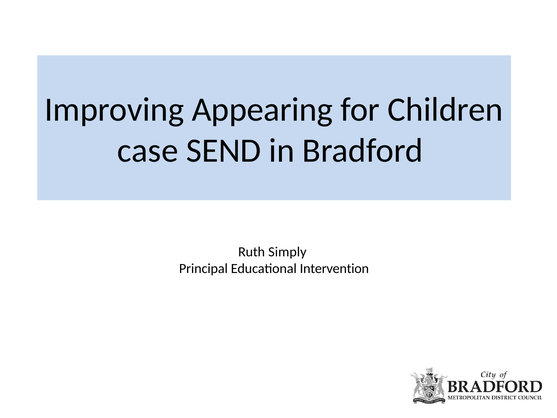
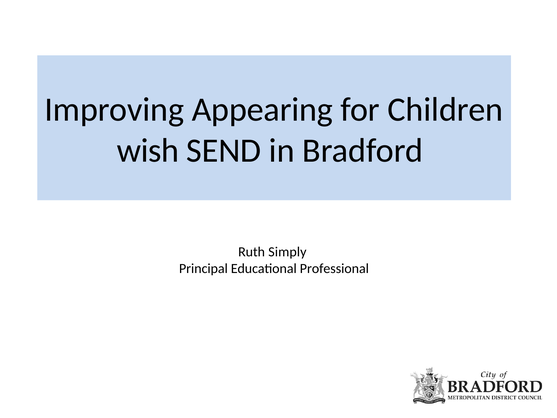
case: case -> wish (148, 151)
Intervention: Intervention -> Professional (334, 268)
